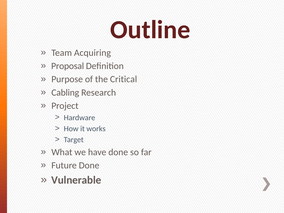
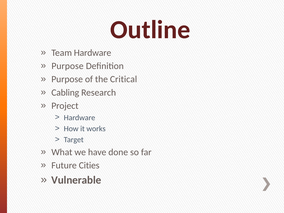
Team Acquiring: Acquiring -> Hardware (93, 53)
Proposal: Proposal -> Purpose (68, 66)
Future Done: Done -> Cities (89, 165)
